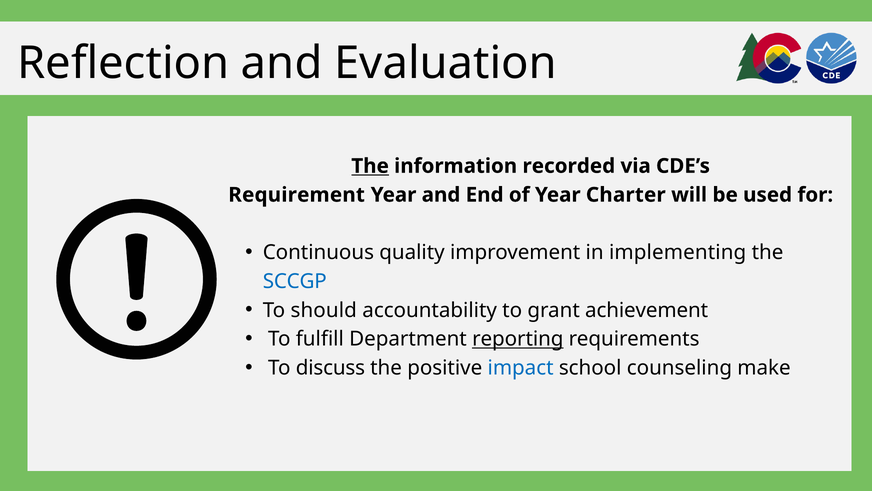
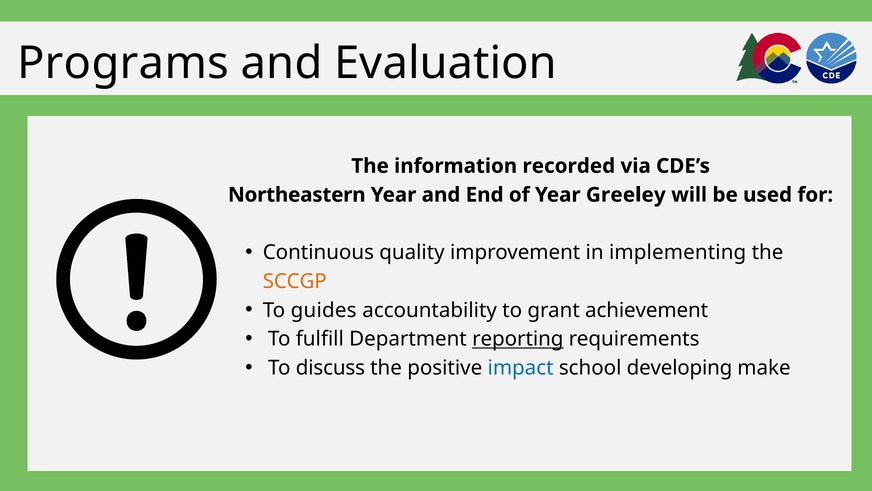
Reflection: Reflection -> Programs (123, 63)
The underline: present -> none (370, 166)
Requirement: Requirement -> Northeastern (297, 195)
Charter: Charter -> Greeley (626, 195)
SCCGP colour: blue -> orange (295, 281)
should: should -> guides (324, 310)
counseling: counseling -> developing (680, 368)
